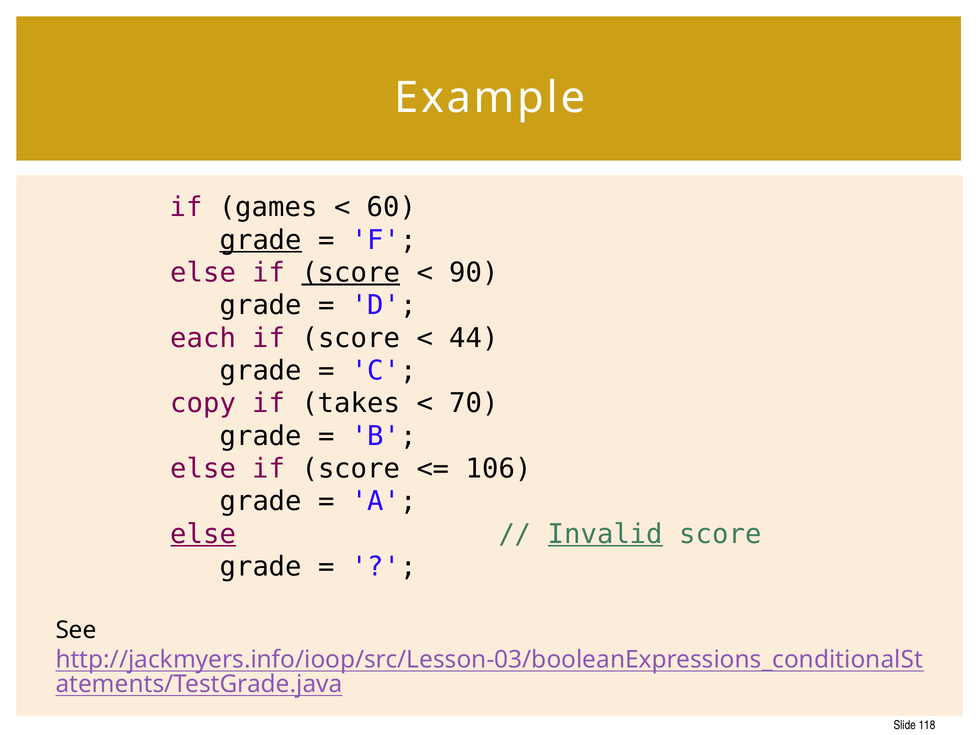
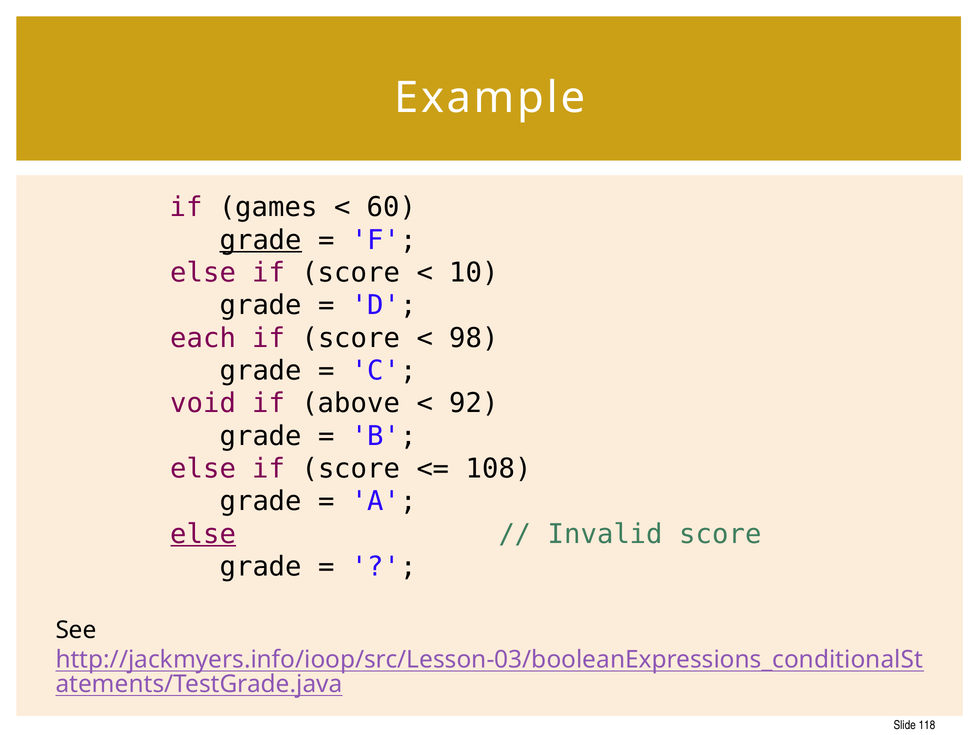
score underline: present -> none (351, 273)
90: 90 -> 10 (474, 273)
44: 44 -> 98 (474, 338)
copy: copy -> void (203, 403)
takes: takes -> above (351, 403)
70: 70 -> 92 (474, 403)
106: 106 -> 108 (499, 469)
Invalid underline: present -> none (605, 534)
